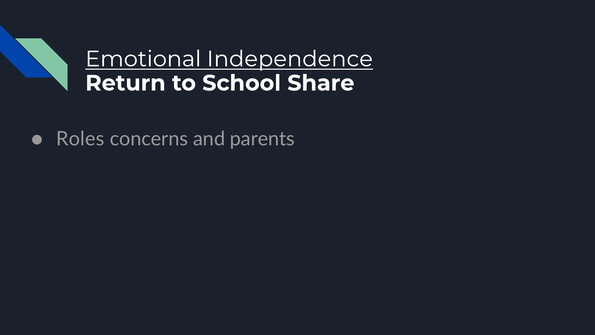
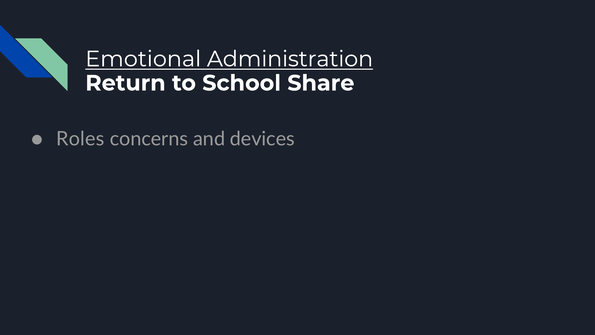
Independence: Independence -> Administration (290, 59)
parents: parents -> devices (262, 139)
